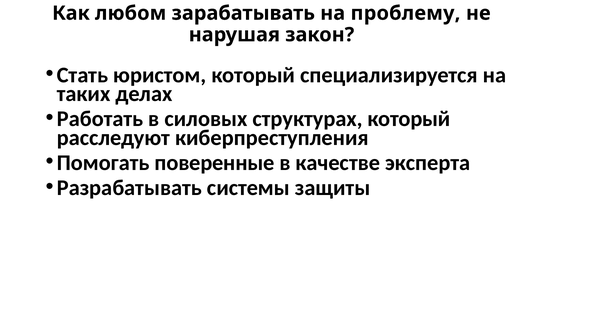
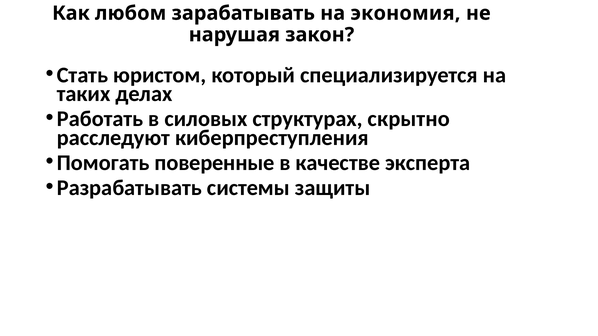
проблему: проблему -> экономия (405, 13)
структурах который: который -> скрытно (409, 119)
